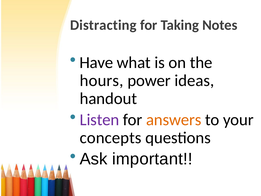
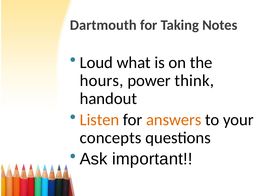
Distracting: Distracting -> Dartmouth (103, 25)
Have: Have -> Loud (96, 63)
ideas: ideas -> think (194, 81)
Listen colour: purple -> orange (100, 120)
